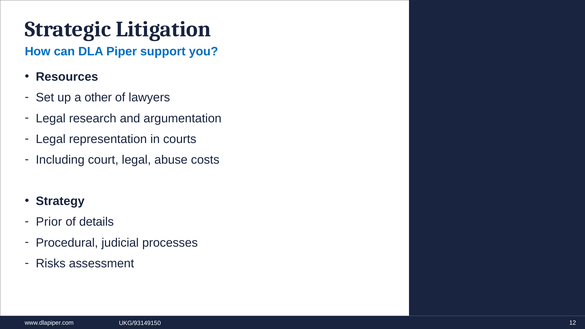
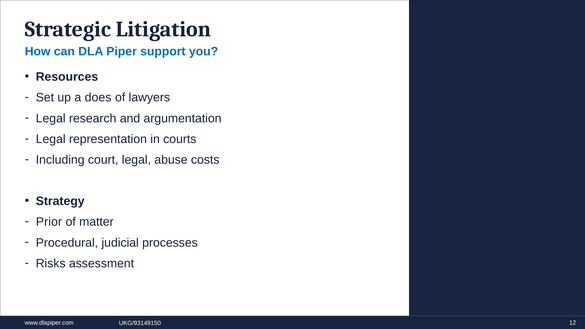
other: other -> does (98, 98)
details: details -> matter (96, 222)
